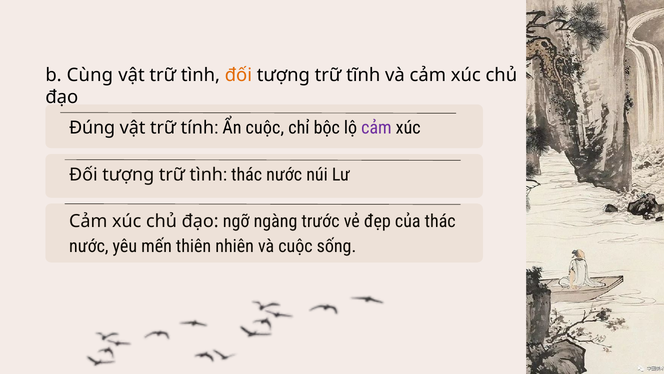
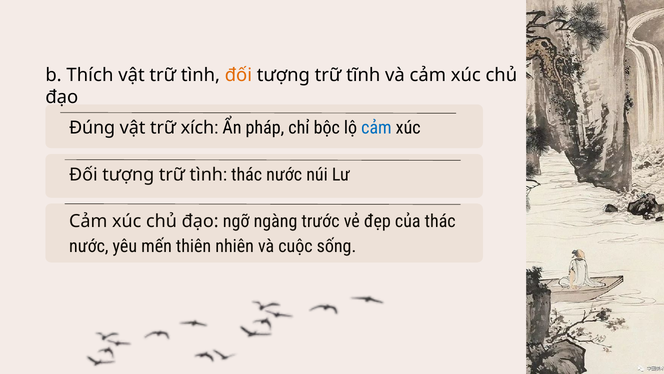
Cùng: Cùng -> Thích (90, 75)
tính: tính -> xích (197, 128)
Ẩn cuộc: cuộc -> pháp (265, 128)
cảm colour: purple -> blue (376, 128)
